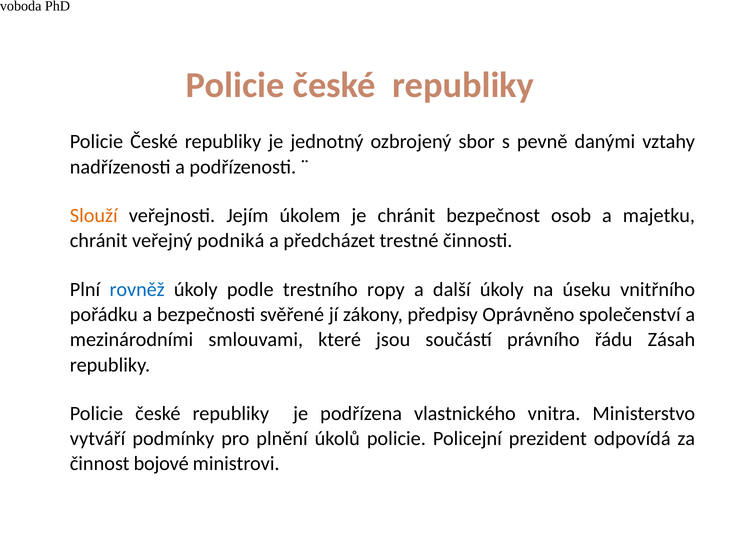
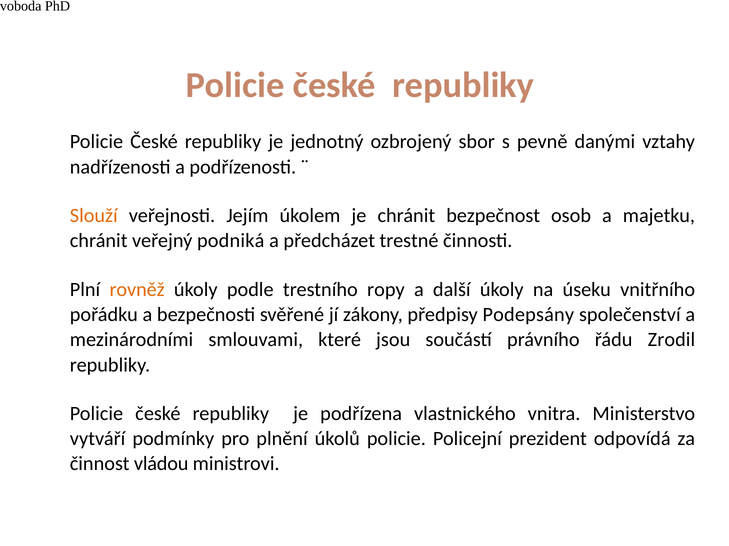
rovněž colour: blue -> orange (137, 290)
Oprávněno: Oprávněno -> Podepsány (528, 315)
Zásah: Zásah -> Zrodil (671, 340)
bojové: bojové -> vládou (161, 464)
